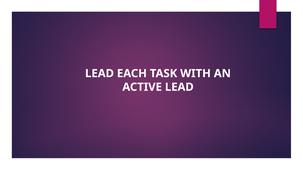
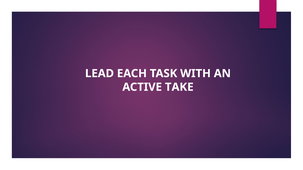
ACTIVE LEAD: LEAD -> TAKE (179, 87)
